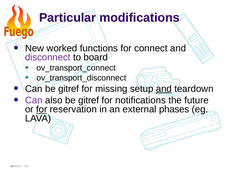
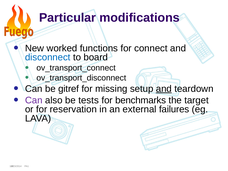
disconnect colour: purple -> blue (48, 57)
also be gitref: gitref -> tests (89, 100)
notifications: notifications -> benchmarks (141, 100)
future: future -> target (197, 100)
for underline: present -> none (42, 109)
phases: phases -> failures (174, 109)
